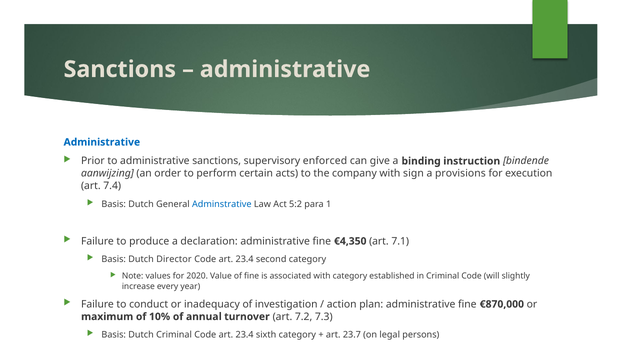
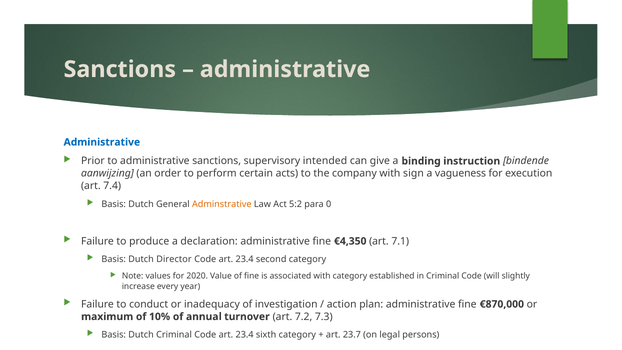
enforced: enforced -> intended (325, 161)
provisions: provisions -> vagueness (460, 173)
Adminstrative colour: blue -> orange (222, 204)
1: 1 -> 0 (329, 204)
